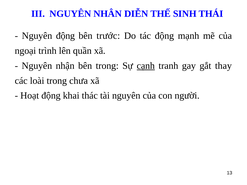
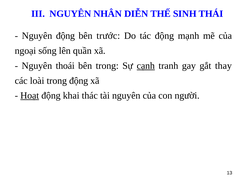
trình: trình -> sống (47, 51)
nhận: nhận -> thoái (65, 66)
trong chưa: chưa -> động (79, 81)
Hoạt underline: none -> present (30, 96)
